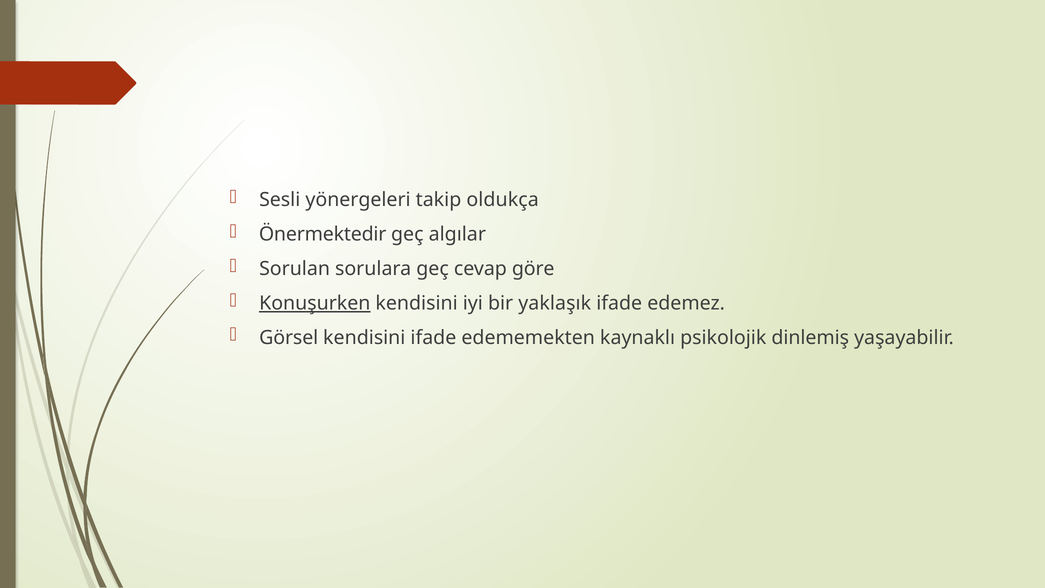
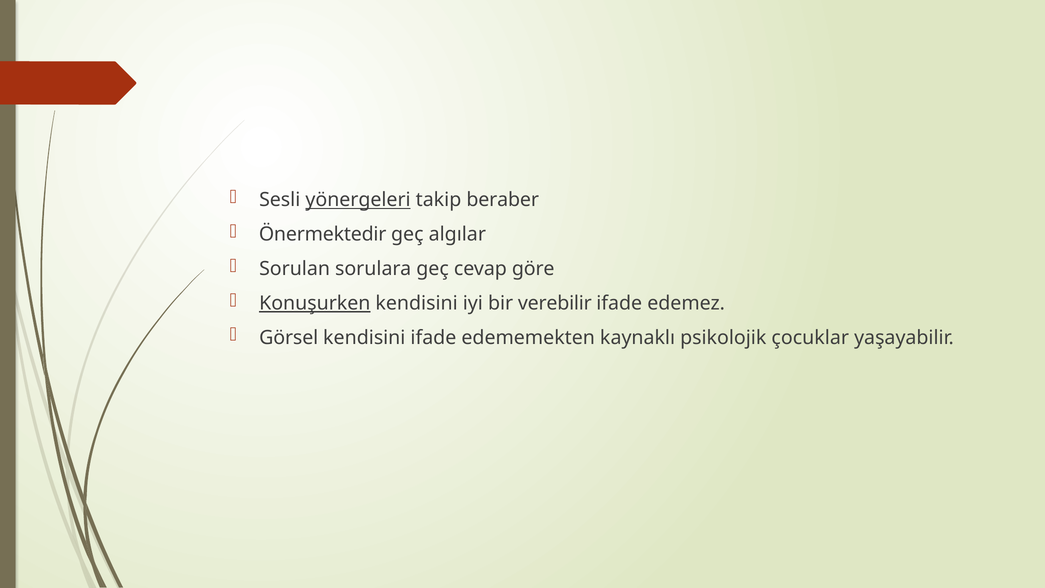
yönergeleri underline: none -> present (358, 200)
oldukça: oldukça -> beraber (503, 200)
yaklaşık: yaklaşık -> verebilir (555, 303)
dinlemiş: dinlemiş -> çocuklar (810, 338)
